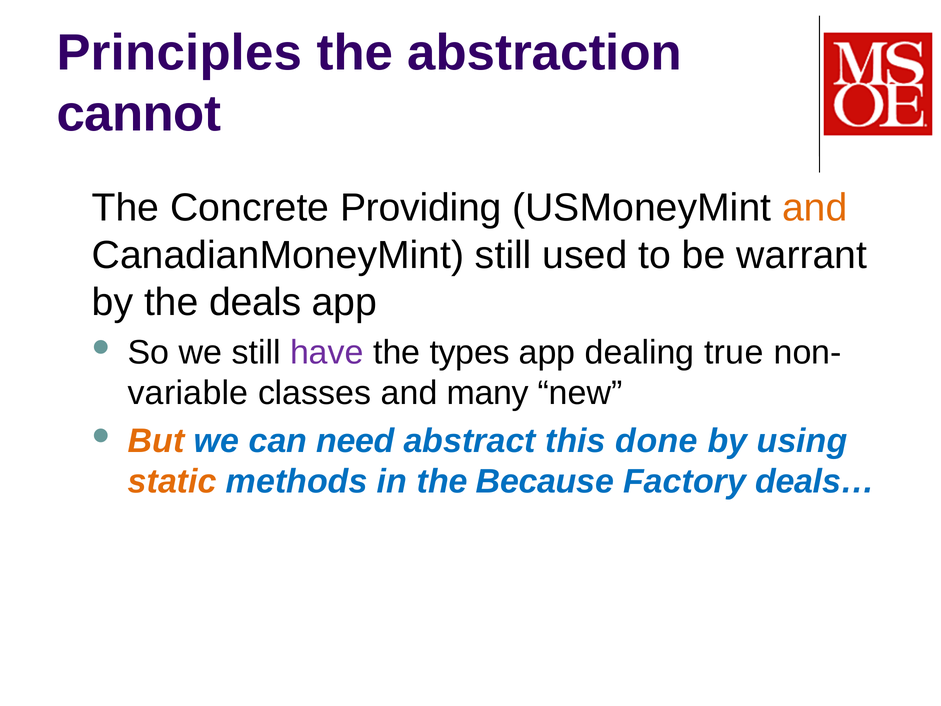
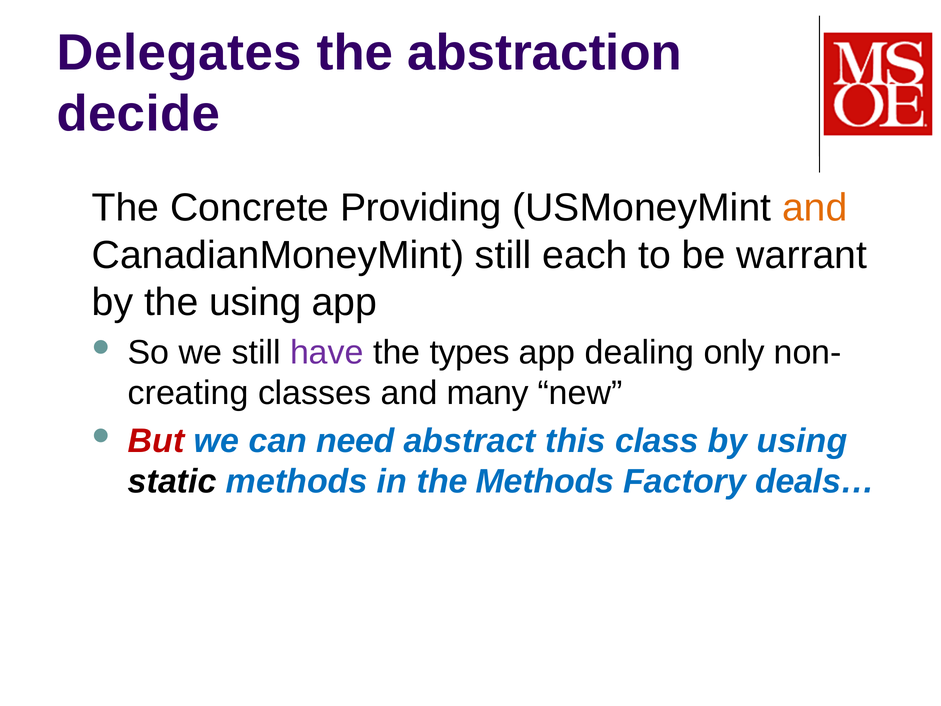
Principles: Principles -> Delegates (179, 53)
cannot: cannot -> decide (138, 114)
used: used -> each (585, 255)
the deals: deals -> using (255, 302)
true: true -> only (734, 352)
variable: variable -> creating (188, 393)
But colour: orange -> red (156, 441)
done: done -> class (657, 441)
static colour: orange -> black (172, 481)
the Because: Because -> Methods (545, 481)
